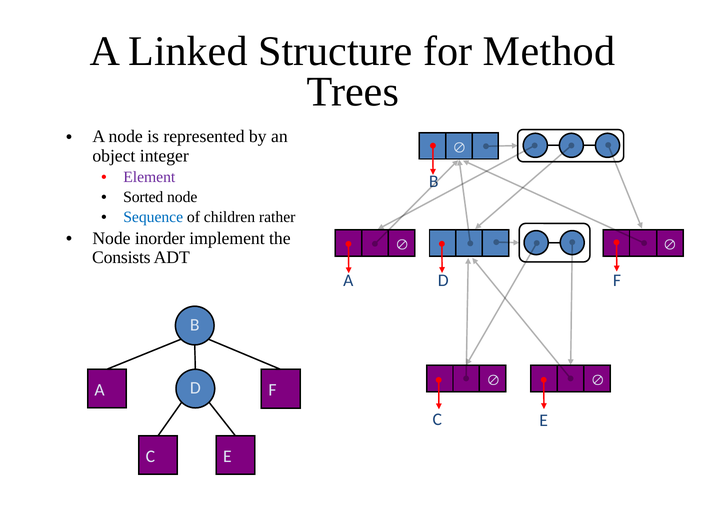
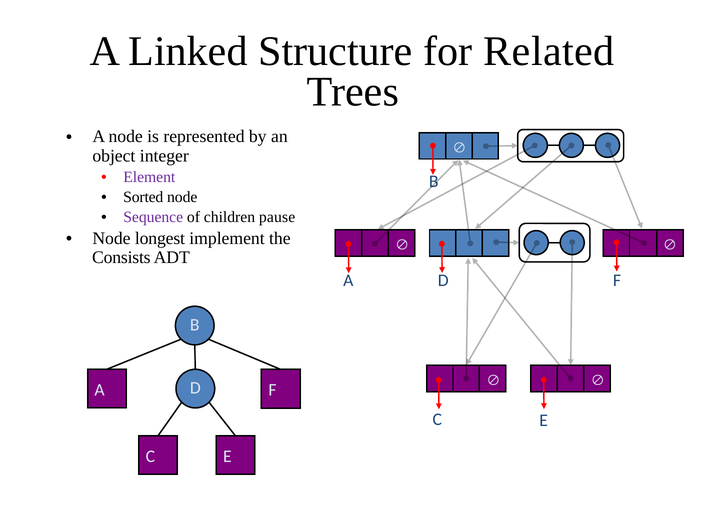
Method: Method -> Related (549, 51)
Sequence colour: blue -> purple (153, 217)
rather: rather -> pause (277, 217)
inorder: inorder -> longest (160, 238)
